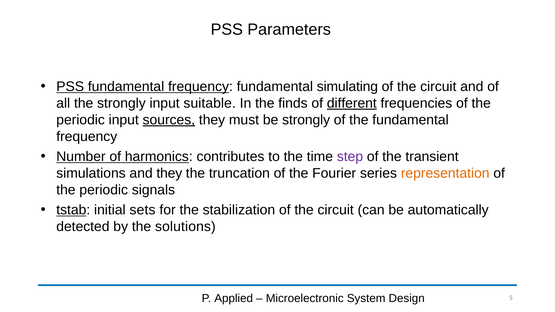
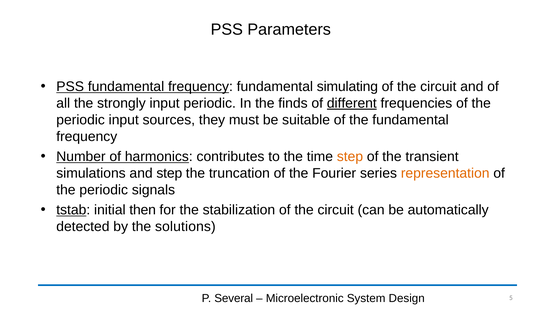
input suitable: suitable -> periodic (210, 103)
sources underline: present -> none (169, 120)
be strongly: strongly -> suitable (306, 120)
step colour: purple -> orange (350, 157)
and they: they -> step (169, 173)
sets: sets -> then (143, 210)
Applied: Applied -> Several (234, 298)
